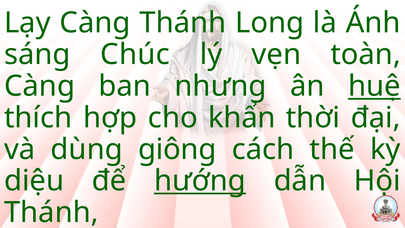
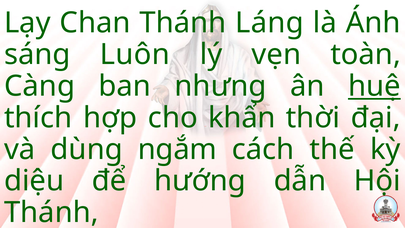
Lạy Càng: Càng -> Chan (95, 23)
Long: Long -> Láng (269, 23)
Chúc: Chúc -> Luôn (135, 55)
giông: giông -> ngắm (177, 149)
hướng underline: present -> none (200, 181)
